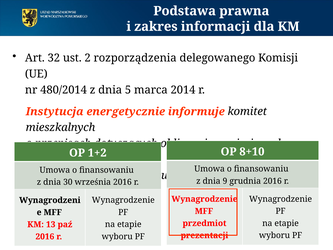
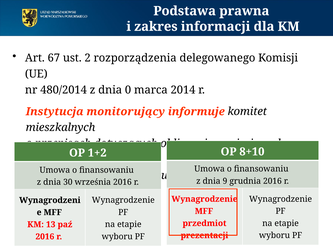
32: 32 -> 67 (54, 58)
5: 5 -> 0 (128, 90)
energetycznie: energetycznie -> monitorujący (126, 111)
